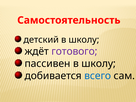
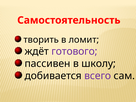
детский: детский -> творить (41, 40)
школу: школу -> ломит (84, 40)
всего colour: blue -> purple (98, 76)
